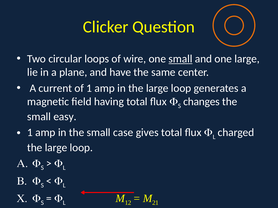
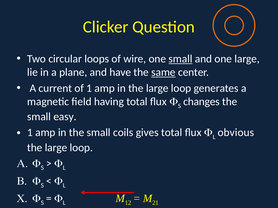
same underline: none -> present (163, 72)
case: case -> coils (123, 133)
charged: charged -> obvious (236, 133)
